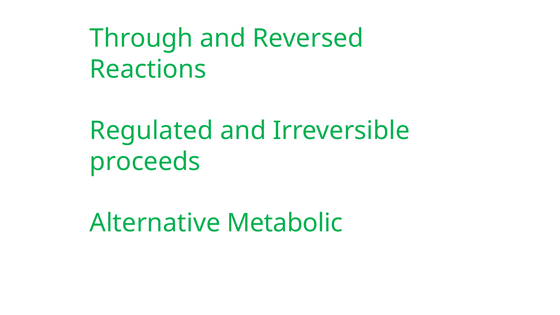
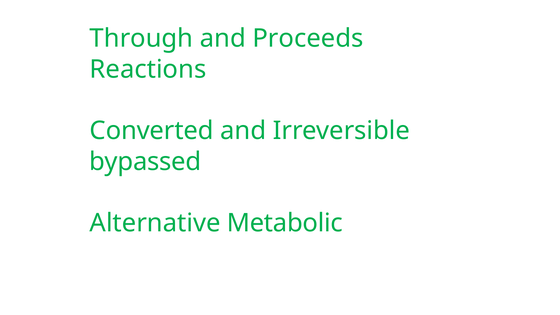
Reversed: Reversed -> Proceeds (308, 38)
Regulated: Regulated -> Converted (152, 131)
proceeds: proceeds -> bypassed (145, 162)
